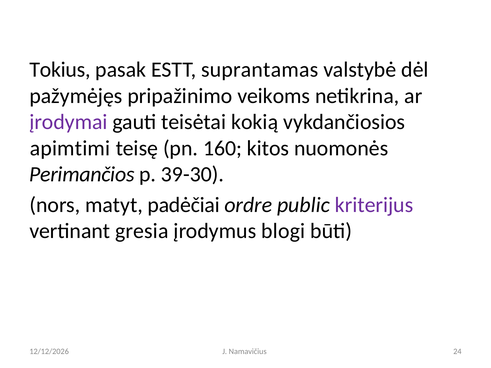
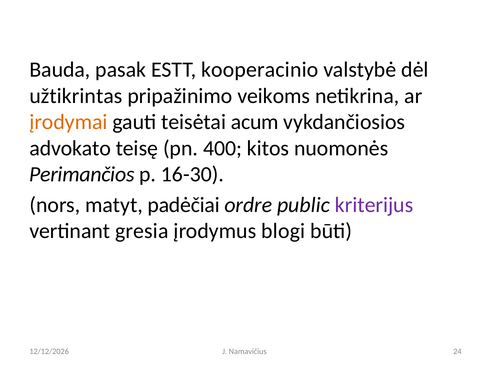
Tokius: Tokius -> Bauda (60, 70)
suprantamas: suprantamas -> kooperacinio (260, 70)
pažymėjęs: pažymėjęs -> užtikrintas (76, 96)
įrodymai colour: purple -> orange (68, 122)
kokią: kokią -> acum (255, 122)
apimtimi: apimtimi -> advokato (70, 148)
160: 160 -> 400 (223, 148)
39-30: 39-30 -> 16-30 (192, 175)
